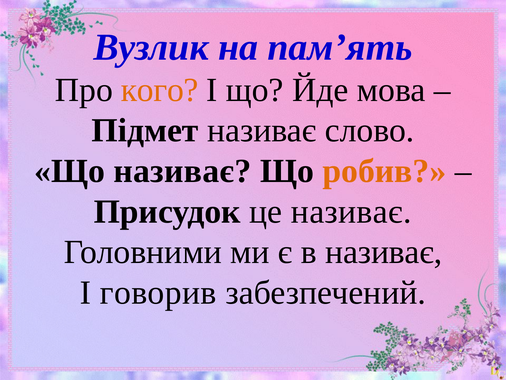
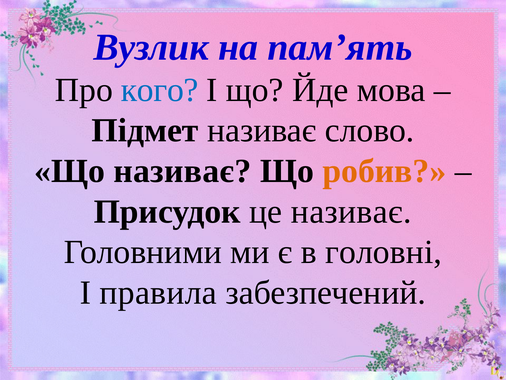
кого colour: orange -> blue (160, 90)
в називає: називає -> головні (384, 252)
говорив: говорив -> правила (158, 292)
